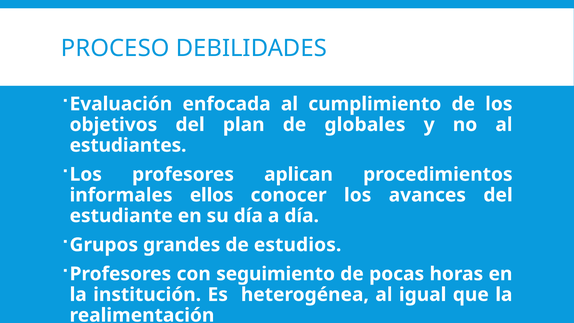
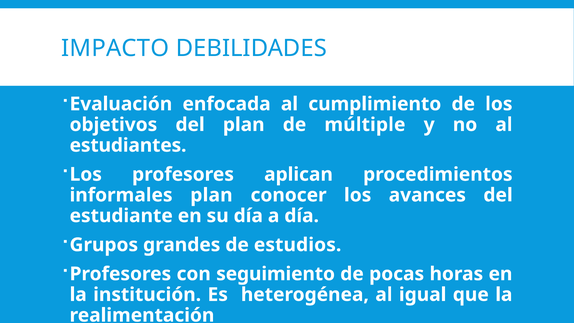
PROCESO: PROCESO -> IMPACTO (115, 48)
globales: globales -> múltiple (365, 125)
informales ellos: ellos -> plan (211, 195)
